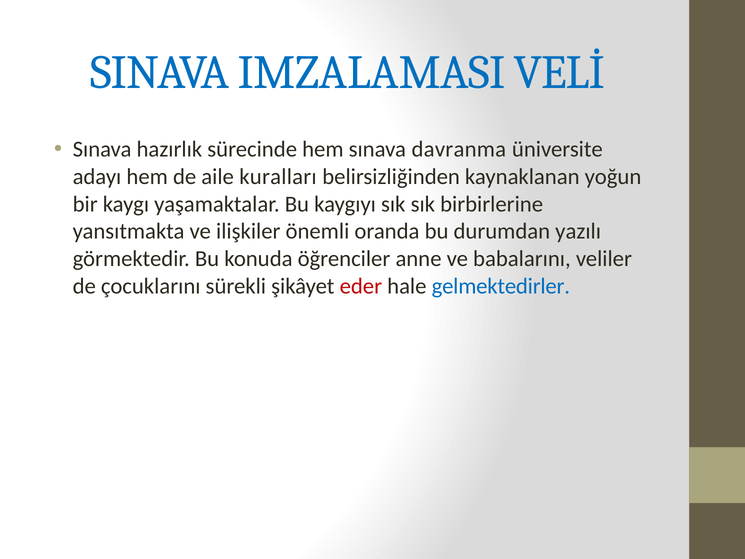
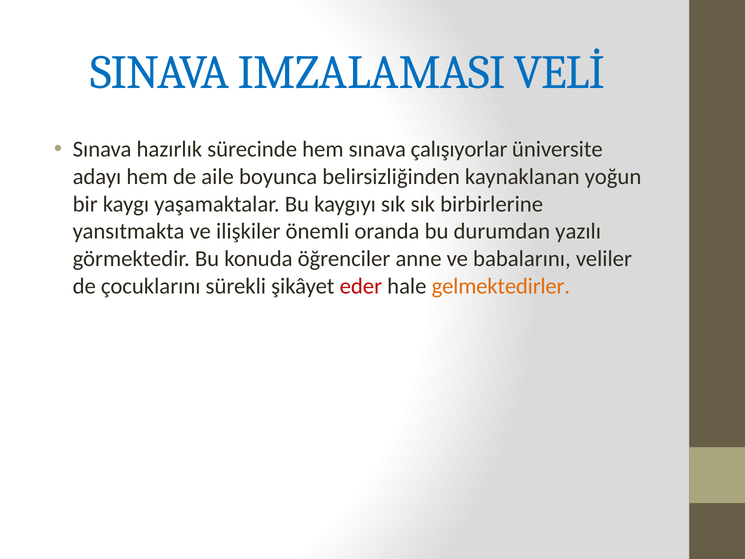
davranma: davranma -> çalışıyorlar (459, 149)
kuralları: kuralları -> boyunca (278, 177)
gelmektedirler colour: blue -> orange (501, 286)
